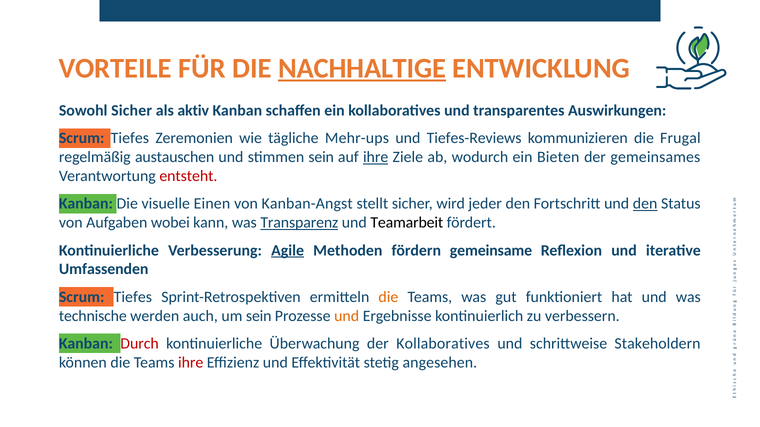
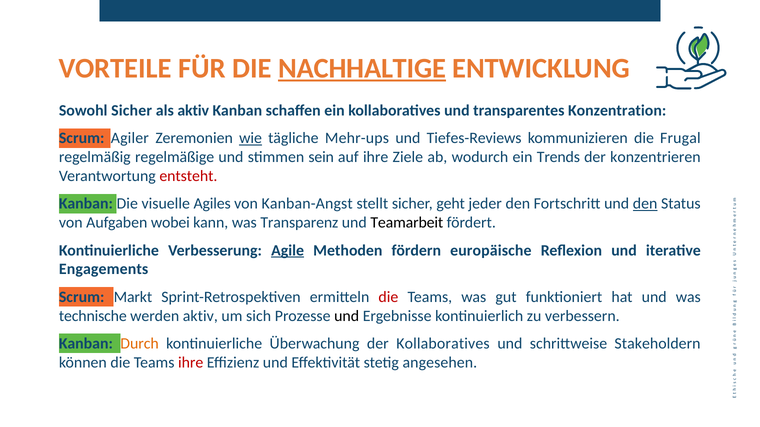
Auswirkungen: Auswirkungen -> Konzentration (617, 111)
Tiefes: Tiefes -> Agiler (130, 138)
wie underline: none -> present (251, 138)
austauschen: austauschen -> regelmäßige (175, 157)
ihre underline: present -> none (376, 157)
Bieten: Bieten -> Trends (558, 157)
gemeinsames: gemeinsames -> konzentrieren (655, 157)
Einen: Einen -> Agiles (212, 204)
wird: wird -> geht (451, 204)
Transparenz underline: present -> none (299, 223)
gemeinsame: gemeinsame -> europäische (491, 251)
Umfassenden: Umfassenden -> Engagements (104, 270)
Tiefes: Tiefes -> Markt (133, 297)
die colour: orange -> red (388, 297)
werden auch: auch -> aktiv (200, 316)
um sein: sein -> sich (259, 316)
und colour: orange -> black (347, 316)
Durch colour: red -> orange (140, 344)
